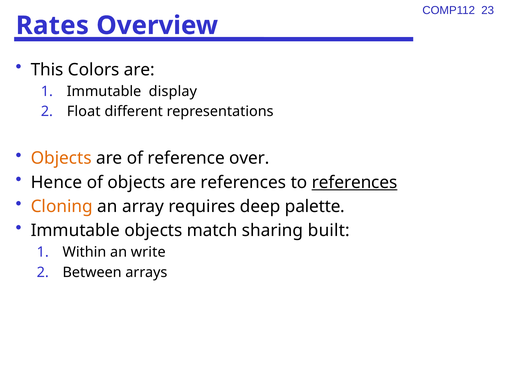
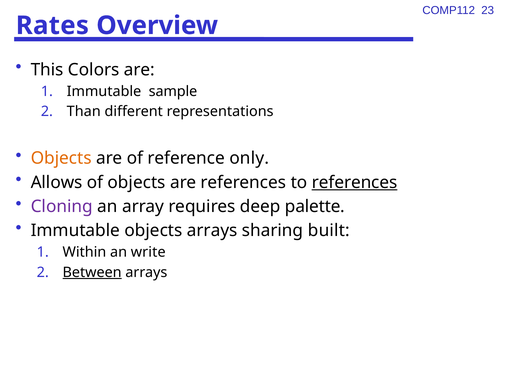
display: display -> sample (173, 91)
Float: Float -> Than (84, 111)
over: over -> only (249, 158)
Hence: Hence -> Allows (57, 182)
Cloning colour: orange -> purple (62, 206)
objects match: match -> arrays (212, 230)
Between underline: none -> present (92, 272)
